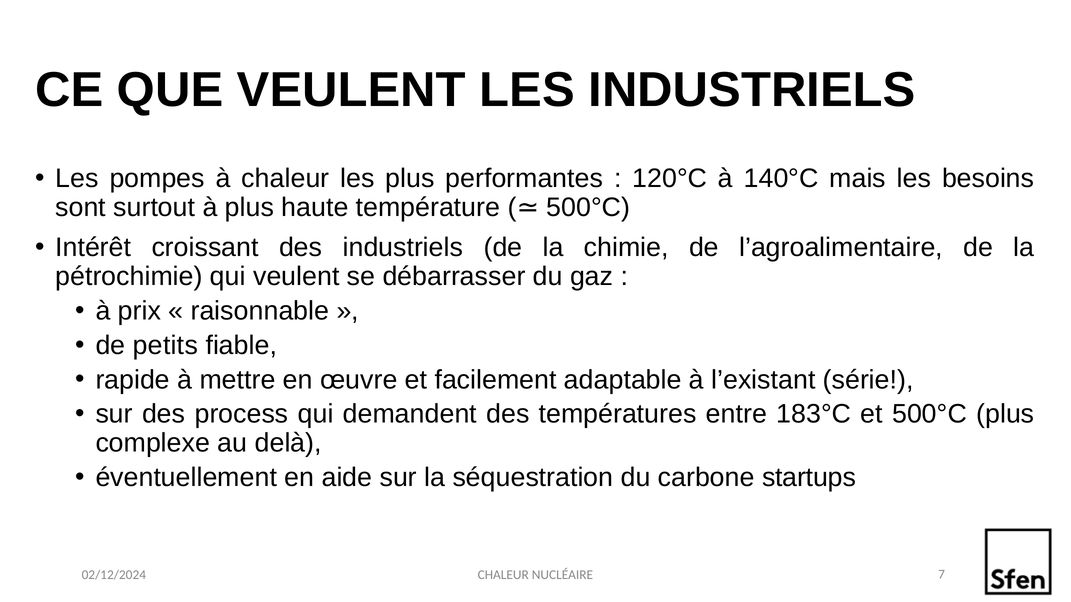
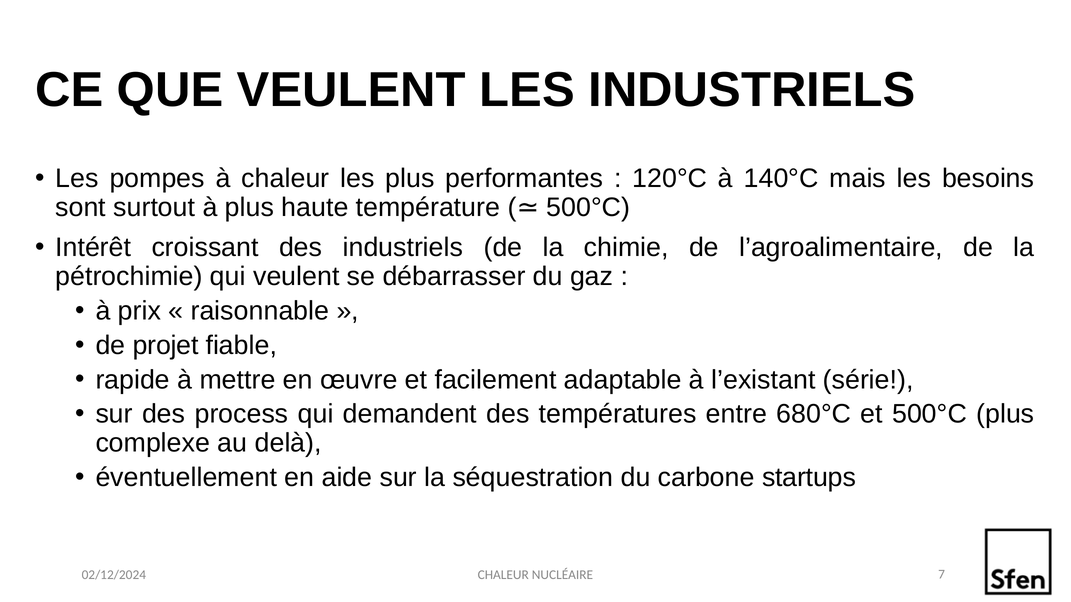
petits: petits -> projet (166, 346)
183°C: 183°C -> 680°C (814, 414)
